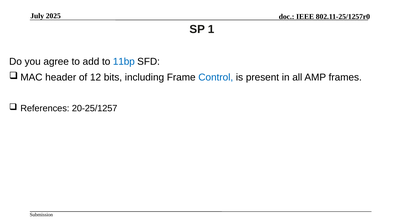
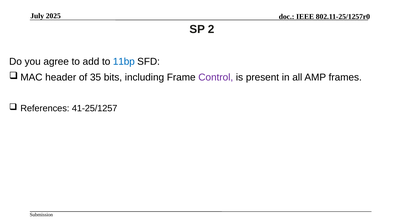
1: 1 -> 2 (211, 29)
12: 12 -> 35 (96, 77)
Control colour: blue -> purple (216, 77)
20-25/1257: 20-25/1257 -> 41-25/1257 (95, 108)
